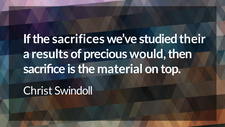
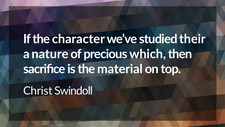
sacrifices: sacrifices -> character (78, 39)
results: results -> nature (50, 54)
would: would -> which (148, 54)
